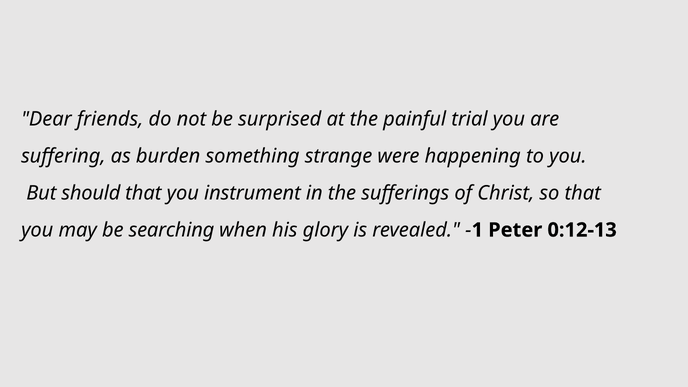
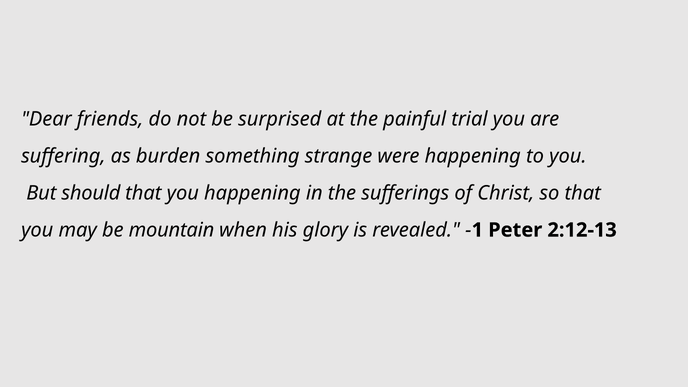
you instrument: instrument -> happening (252, 193)
searching: searching -> mountain (172, 230)
0:12-13: 0:12-13 -> 2:12-13 (582, 230)
